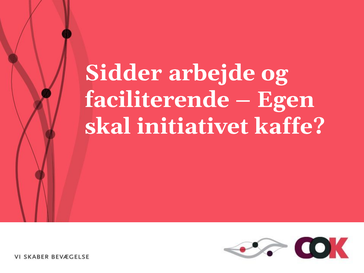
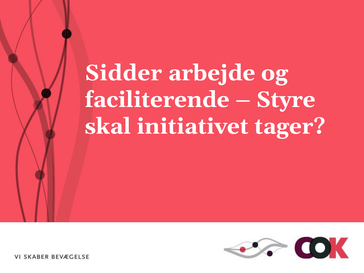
Egen: Egen -> Styre (286, 100)
kaffe: kaffe -> tager (290, 126)
